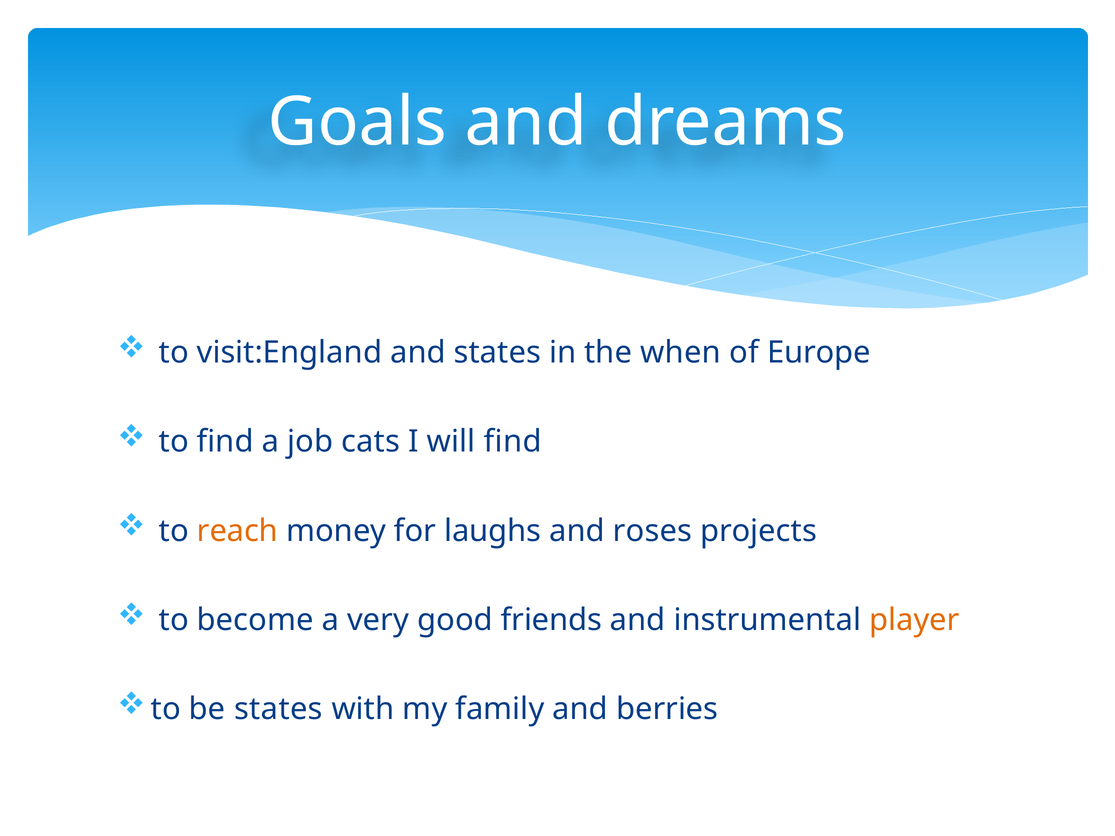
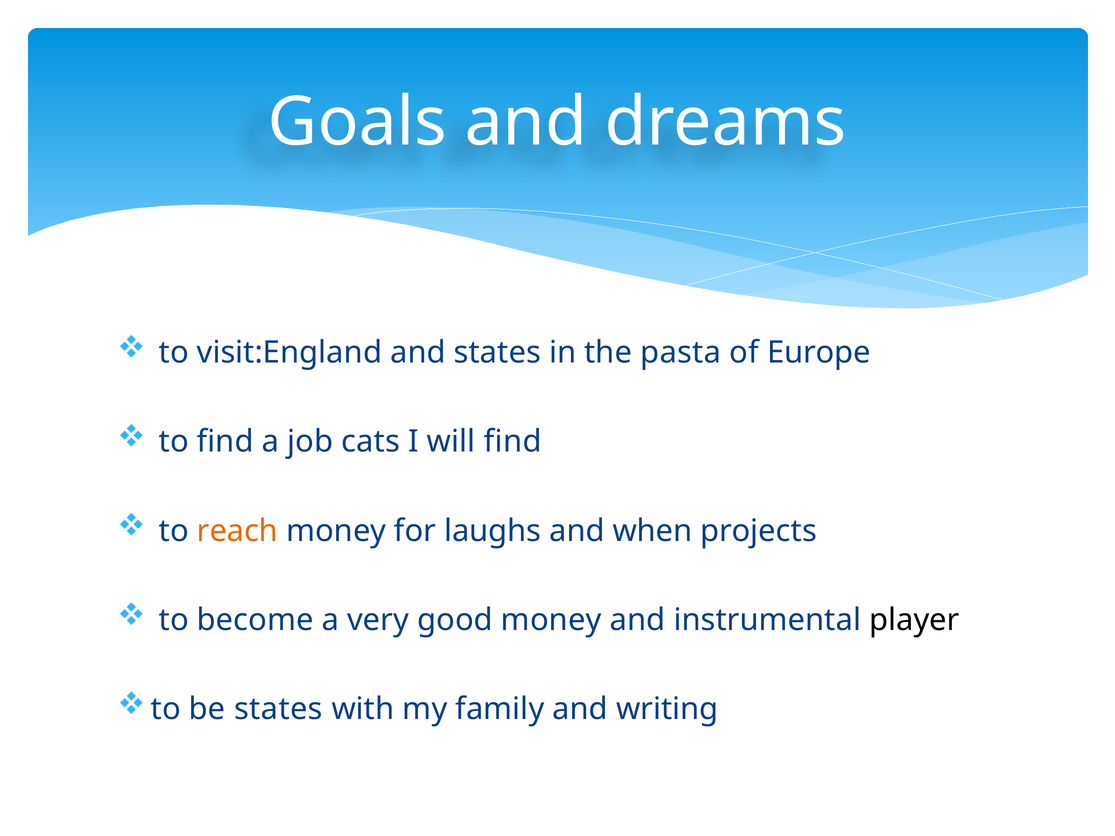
when: when -> pasta (681, 353)
roses: roses -> when (653, 531)
good friends: friends -> money (551, 620)
player colour: orange -> black (914, 620)
berries: berries -> writing (667, 709)
